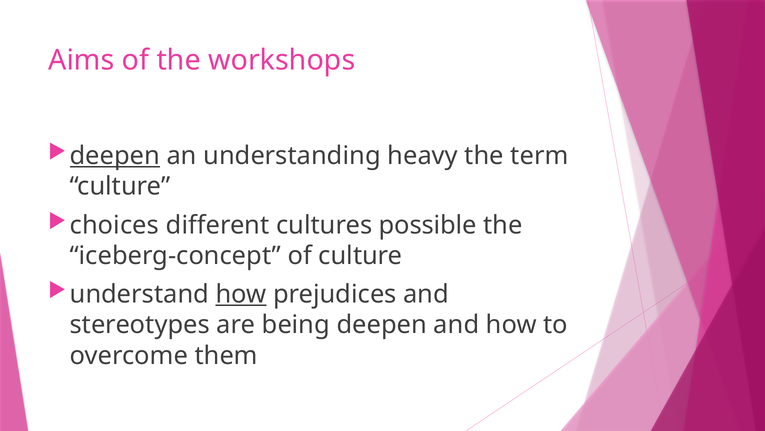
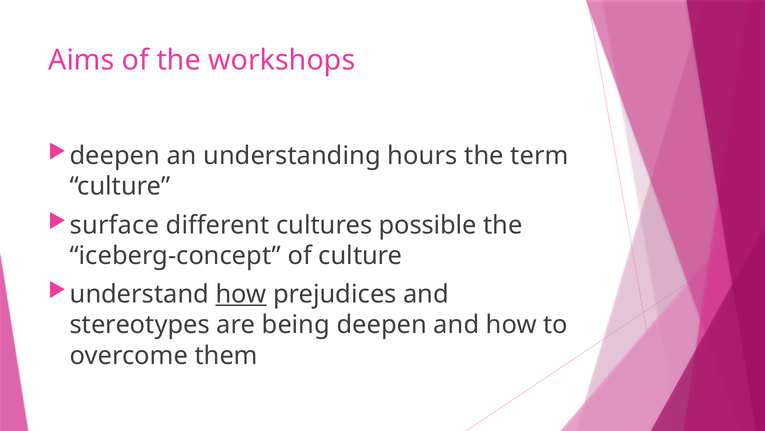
deepen underline: present -> none (115, 156)
heavy: heavy -> hours (423, 156)
choices: choices -> surface (114, 225)
